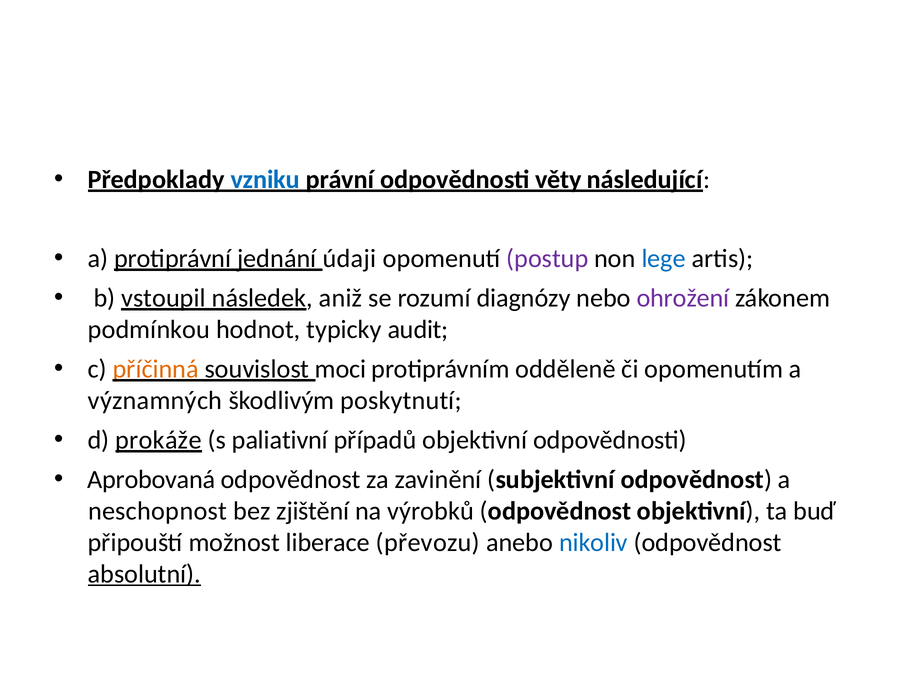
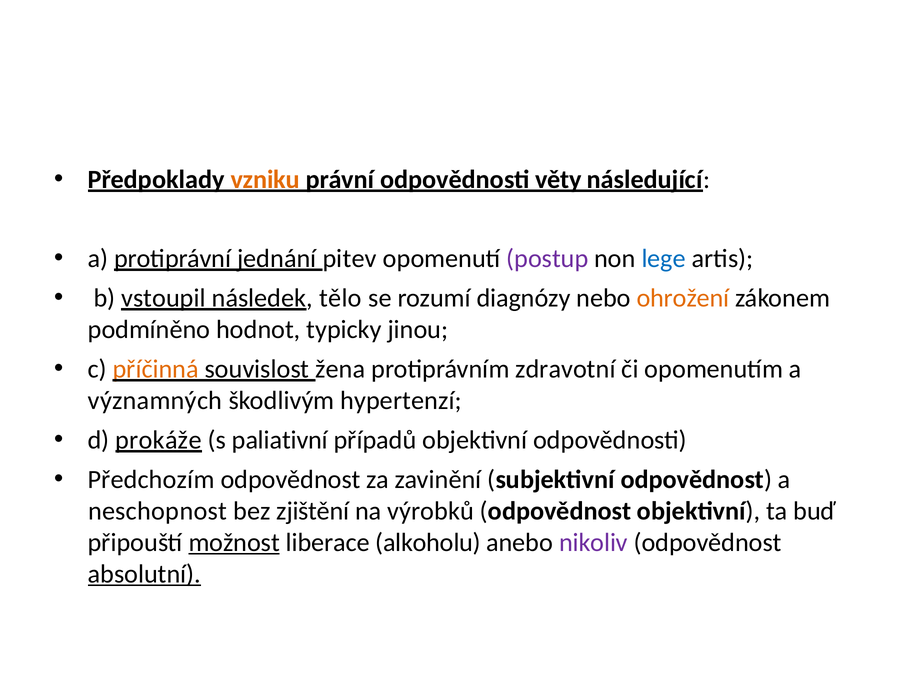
vzniku colour: blue -> orange (265, 180)
údaji: údaji -> pitev (350, 259)
aniž: aniž -> tělo (341, 298)
ohrožení colour: purple -> orange (683, 298)
podmínkou: podmínkou -> podmíněno (149, 330)
audit: audit -> jinou (418, 330)
moci: moci -> žena (340, 369)
odděleně: odděleně -> zdravotní (565, 369)
poskytnutí: poskytnutí -> hypertenzí (401, 401)
Aprobovaná: Aprobovaná -> Předchozím (151, 480)
možnost underline: none -> present (234, 543)
převozu: převozu -> alkoholu (428, 543)
nikoliv colour: blue -> purple (593, 543)
